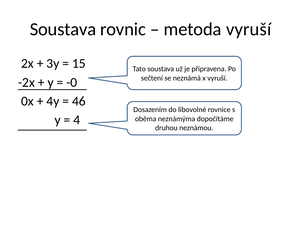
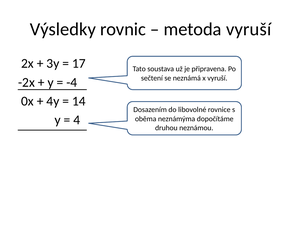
Soustava: Soustava -> Výsledky (63, 29)
15: 15 -> 17 (79, 63)
-0: -0 -> -4 (72, 82)
46: 46 -> 14 (79, 101)
